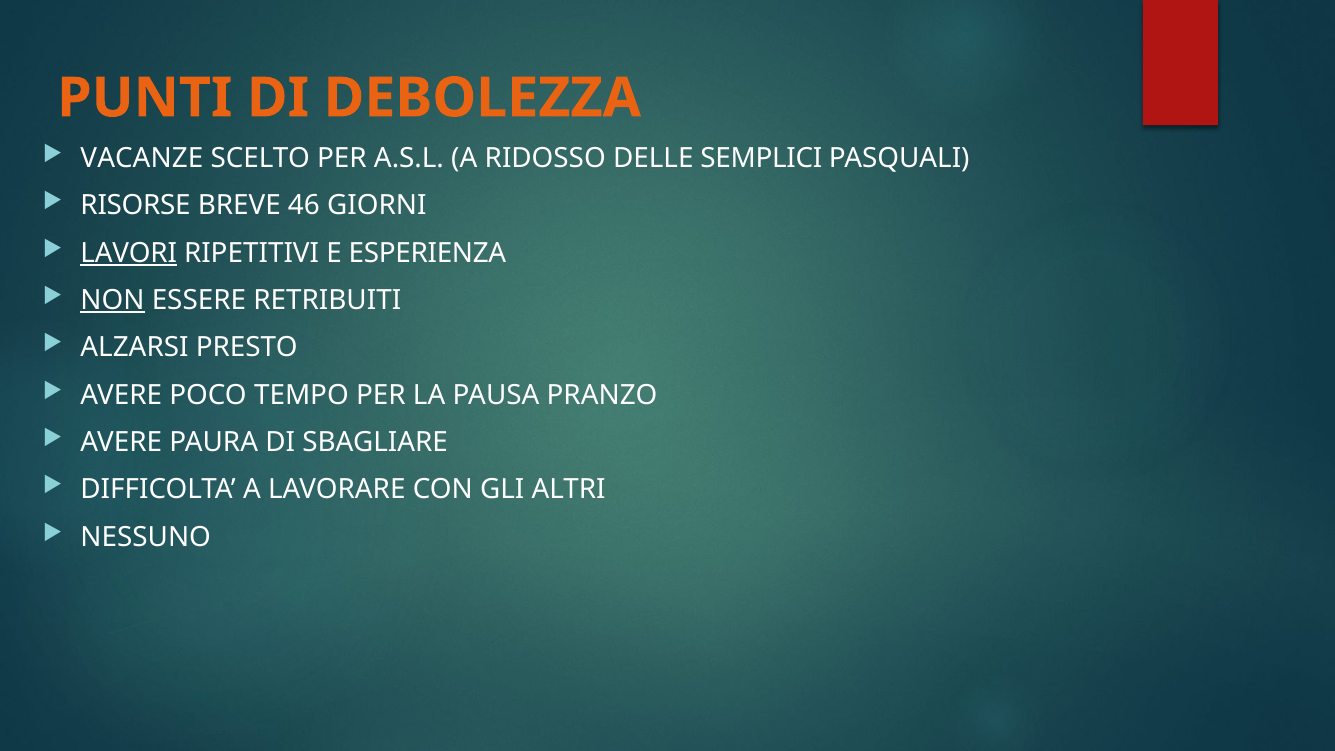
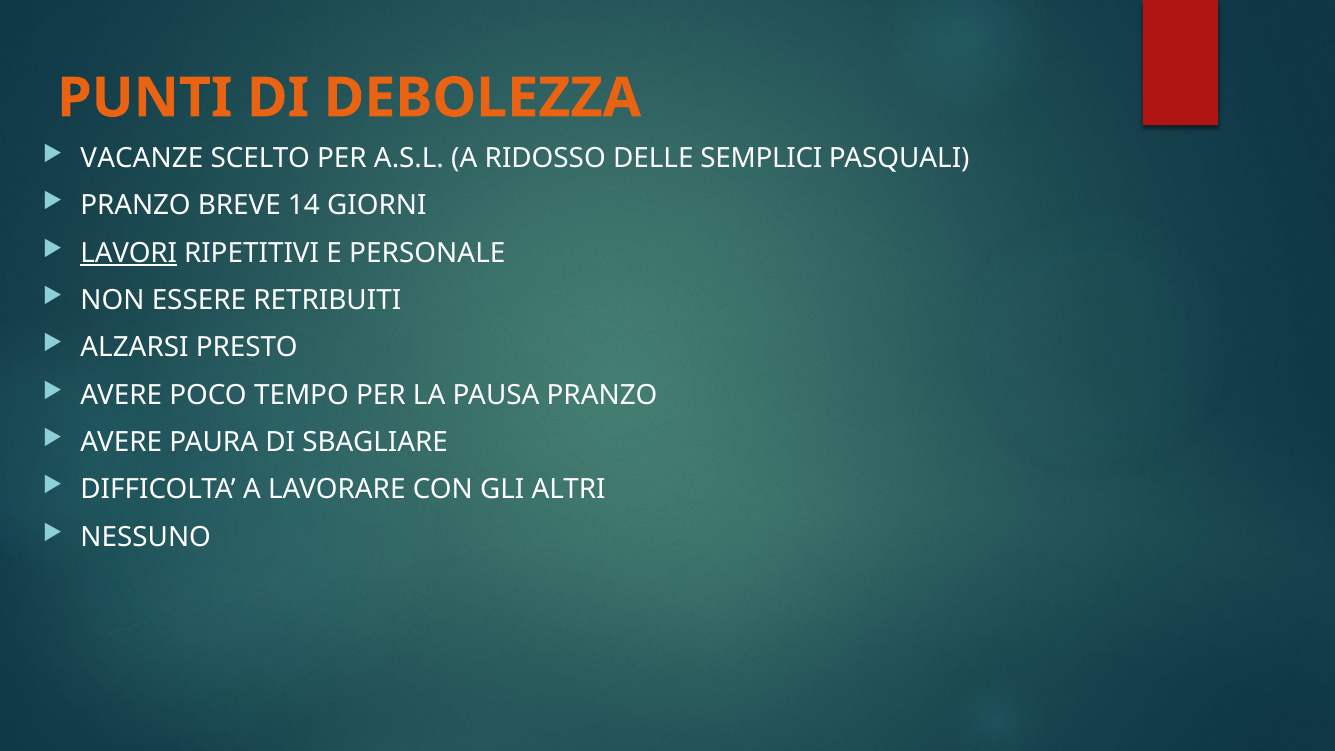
RISORSE: RISORSE -> PRANZO (136, 205)
46: 46 -> 14 (304, 205)
ESPERIENZA: ESPERIENZA -> PERSONALE (427, 253)
NON underline: present -> none (113, 300)
